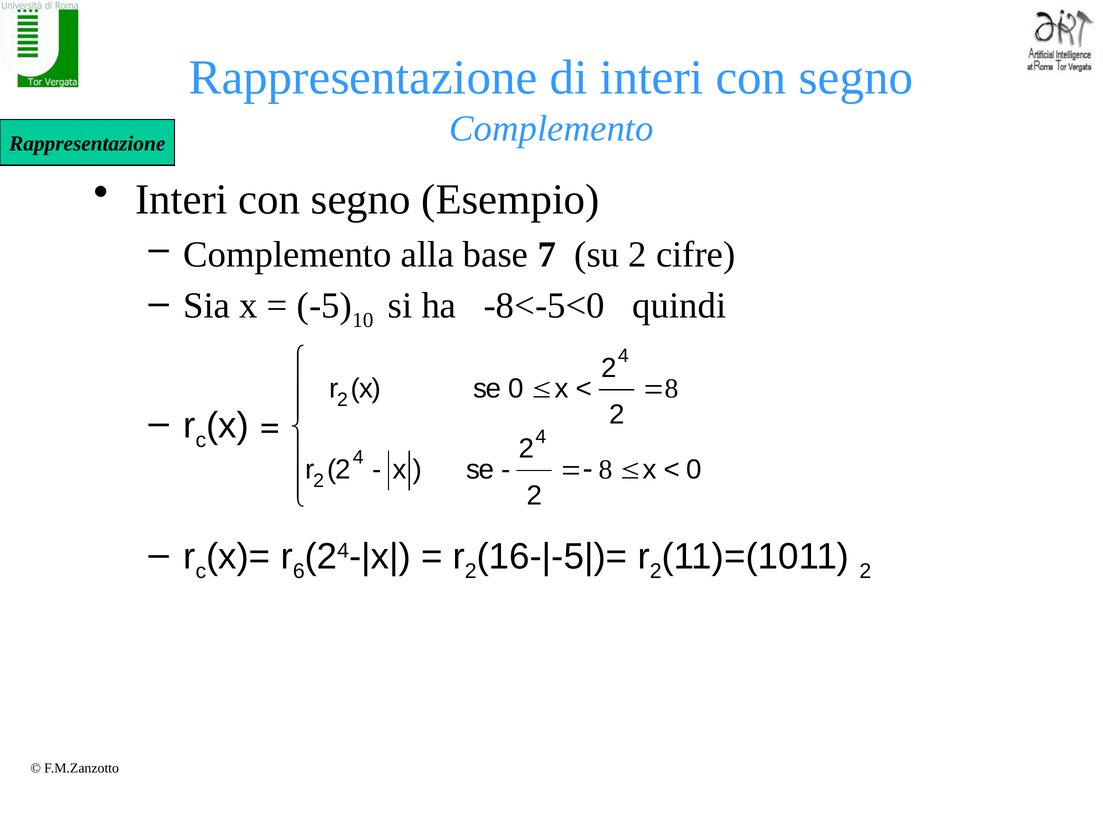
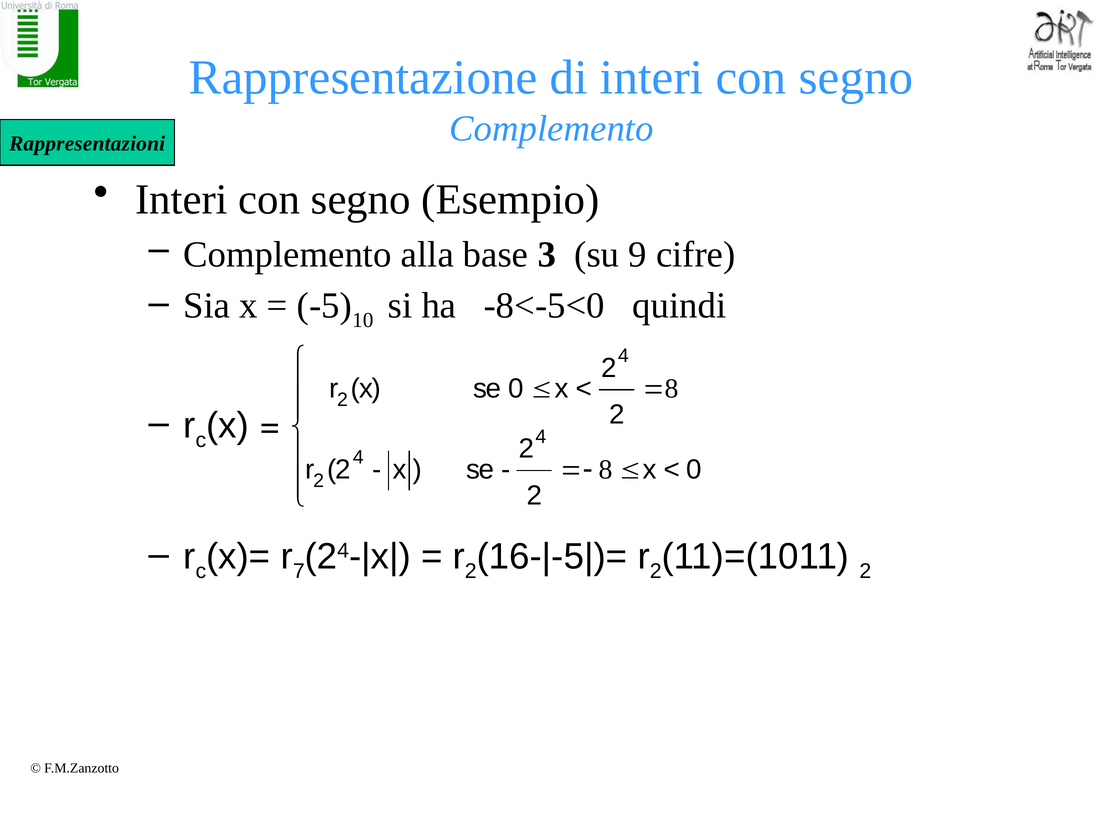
Rappresentazione: Rappresentazione -> Rappresentazioni (87, 144)
7: 7 -> 3 (547, 254)
su 2: 2 -> 9 (638, 254)
6: 6 -> 7 (299, 571)
